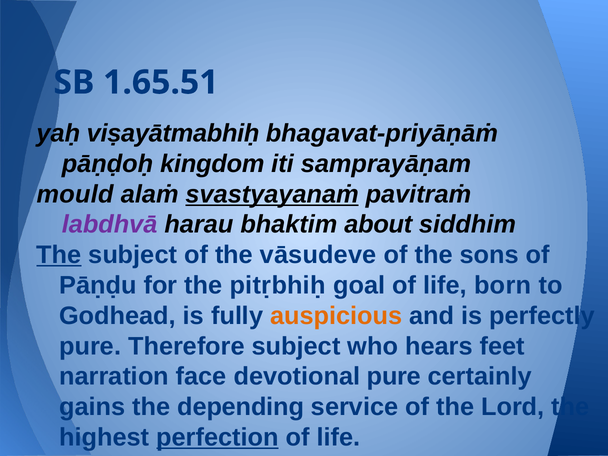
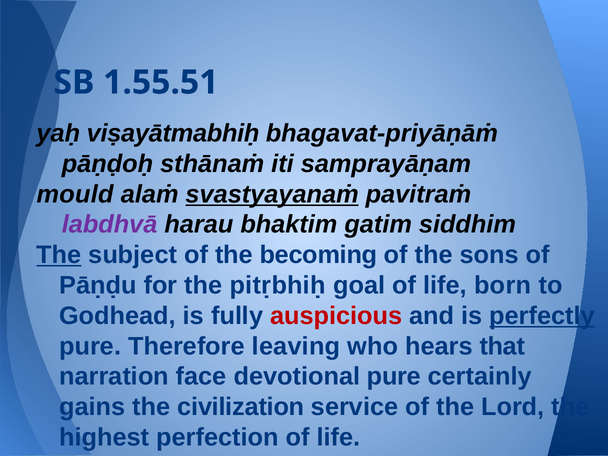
1.65.51: 1.65.51 -> 1.55.51 (161, 82)
kingdom: kingdom -> sthānaṁ (212, 164)
about: about -> gatim (378, 225)
vāsudeve: vāsudeve -> becoming (318, 255)
auspicious colour: orange -> red (336, 316)
perfectly underline: none -> present (542, 316)
Therefore subject: subject -> leaving (296, 346)
feet: feet -> that (502, 346)
depending: depending -> civilization (241, 407)
perfection underline: present -> none (217, 437)
